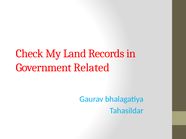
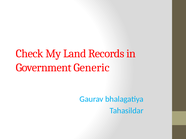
Related: Related -> Generic (91, 68)
